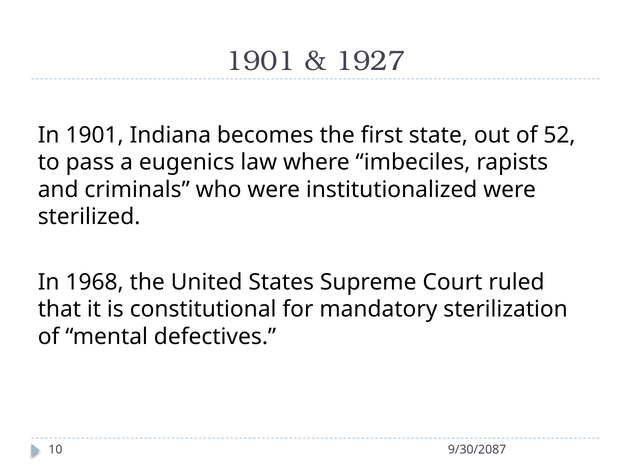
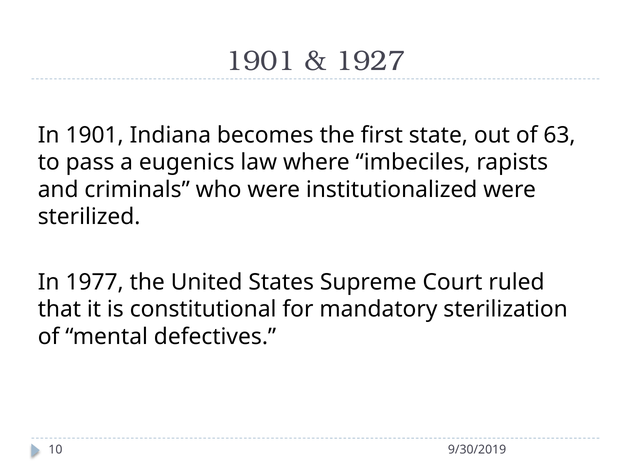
52: 52 -> 63 (560, 135)
1968: 1968 -> 1977 (95, 282)
9/30/2087: 9/30/2087 -> 9/30/2019 (477, 450)
